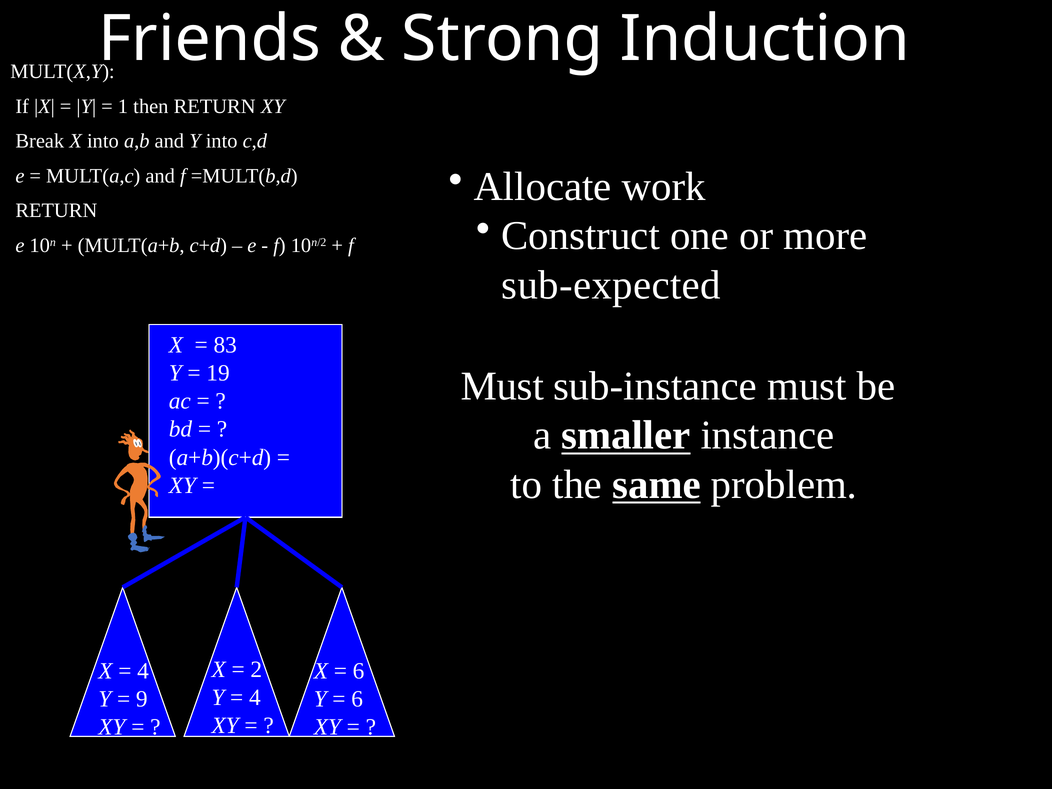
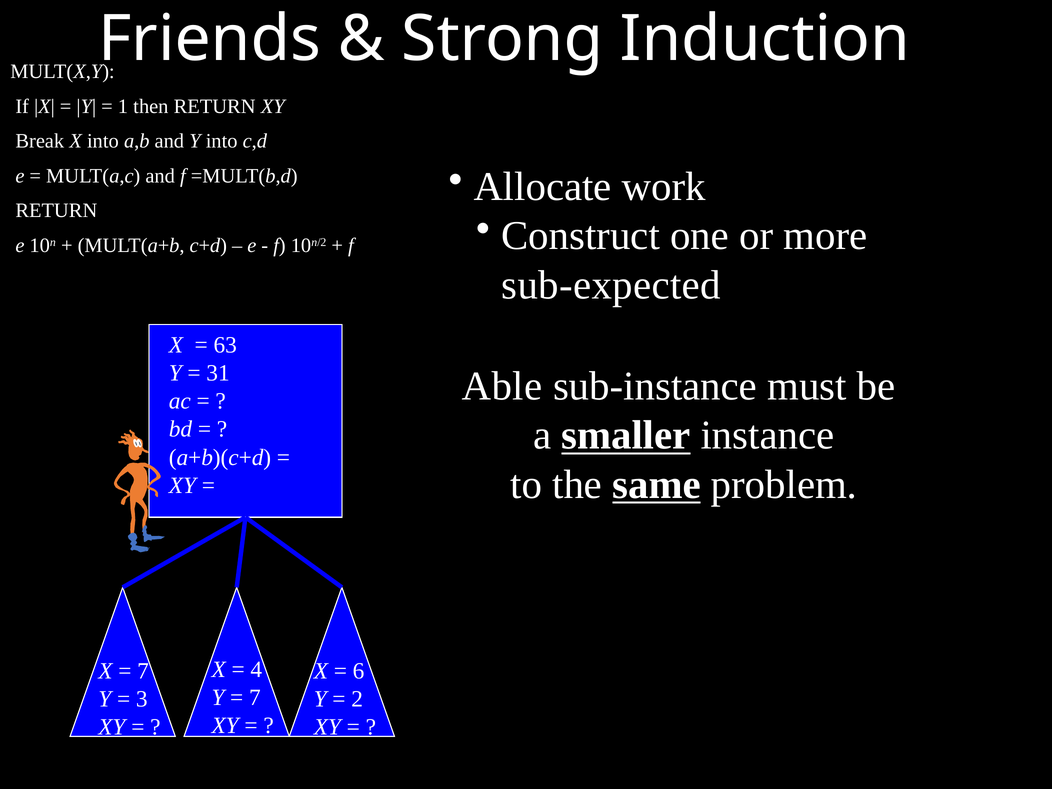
83: 83 -> 63 (225, 345)
19: 19 -> 31 (218, 373)
Must: Must -> Able (502, 386)
2: 2 -> 4 (256, 670)
4: 4 -> 7 (143, 671)
4: 4 -> 7 (255, 698)
9: 9 -> 3 (142, 699)
6: 6 -> 2 (357, 699)
